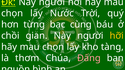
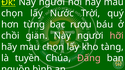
cùng: cùng -> rượu (81, 25)
hỡi colour: yellow -> pink (117, 36)
thơm: thơm -> tuyền (27, 58)
